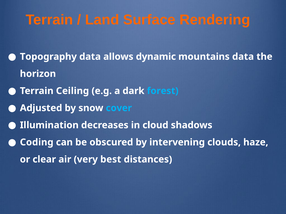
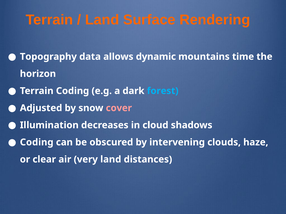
mountains data: data -> time (243, 57)
Terrain Ceiling: Ceiling -> Coding (73, 91)
cover colour: light blue -> pink (119, 108)
very best: best -> land (111, 160)
